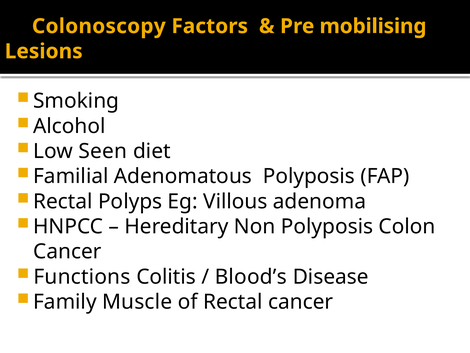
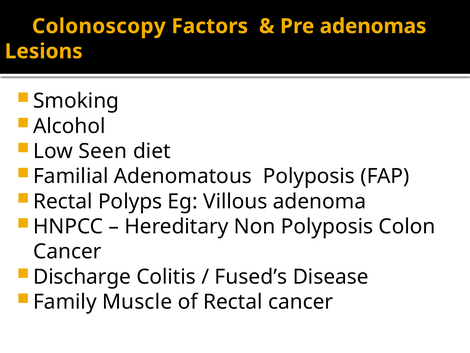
mobilising: mobilising -> adenomas (373, 26)
Functions: Functions -> Discharge (82, 276)
Blood’s: Blood’s -> Fused’s (251, 276)
